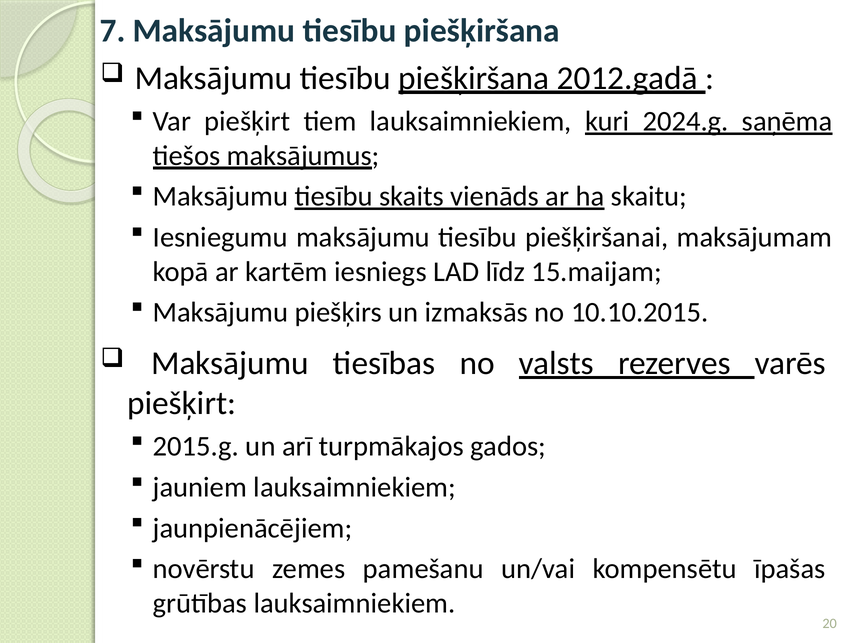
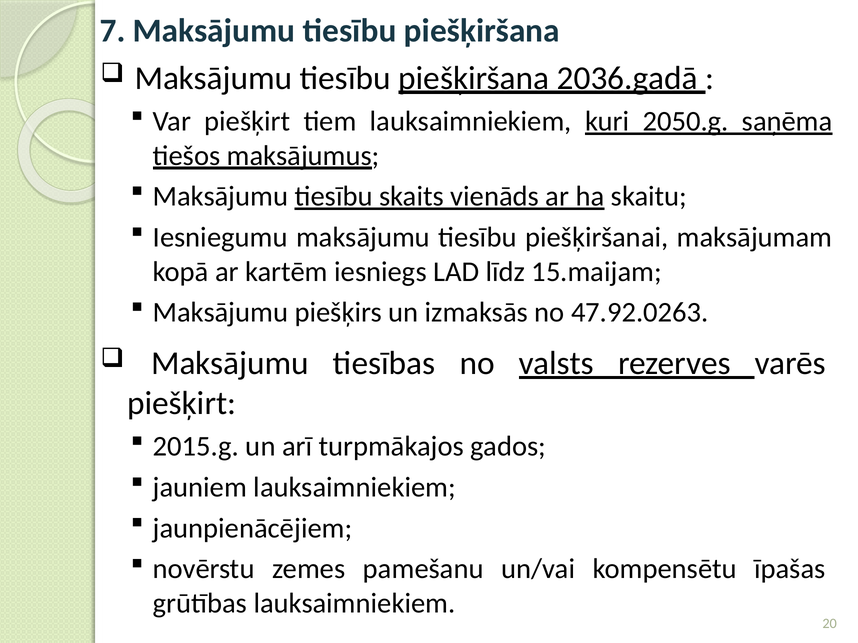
2012.gadā: 2012.gadā -> 2036.gadā (627, 78)
2024.g: 2024.g -> 2050.g (686, 121)
10.10.2015: 10.10.2015 -> 47.92.0263 (640, 313)
